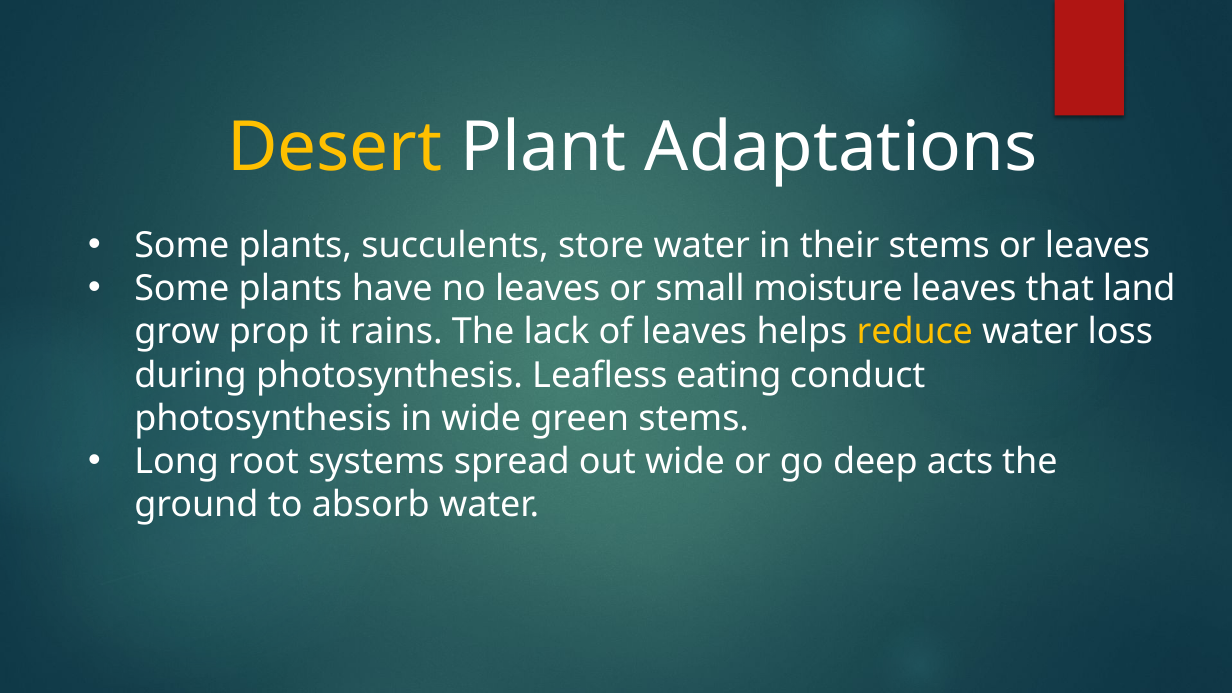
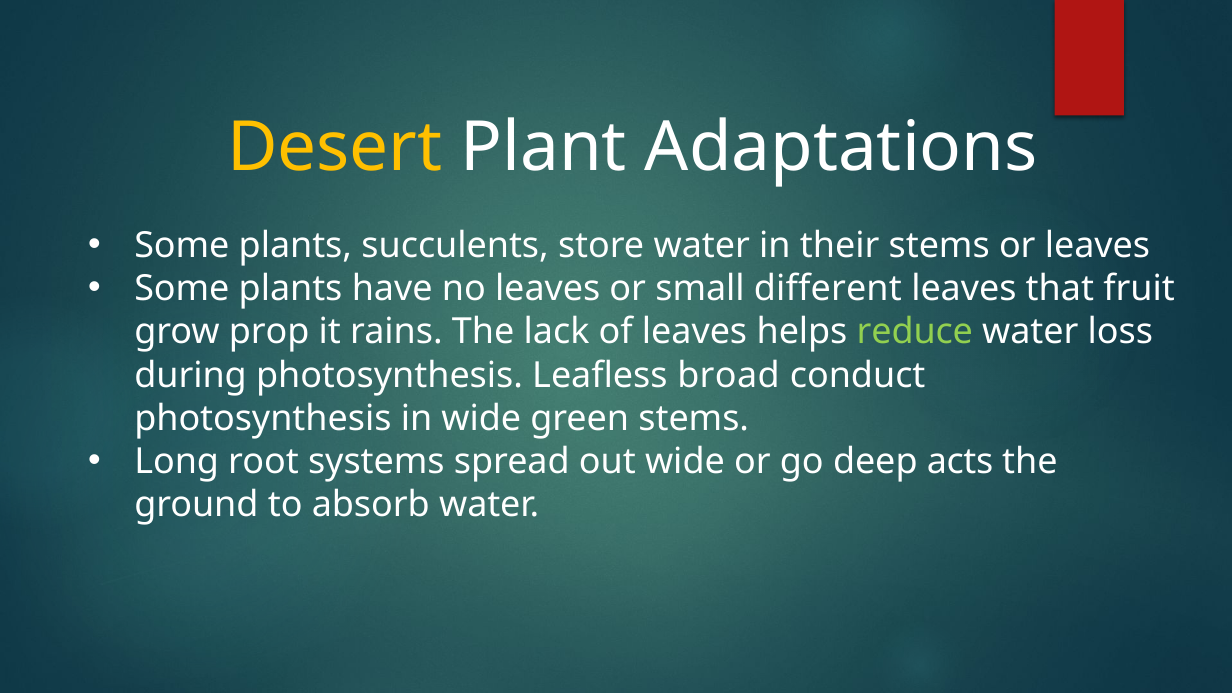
moisture: moisture -> different (828, 289)
land: land -> fruit (1139, 289)
reduce colour: yellow -> light green (915, 332)
eating: eating -> broad (728, 375)
